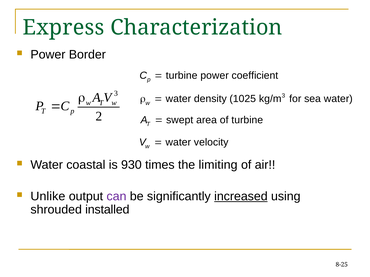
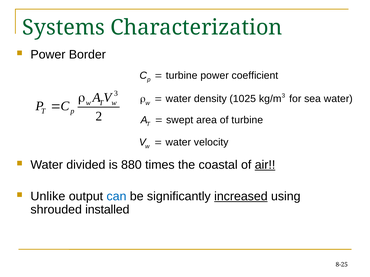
Express: Express -> Systems (64, 28)
coastal: coastal -> divided (86, 165)
930: 930 -> 880 (131, 165)
limiting: limiting -> coastal (218, 165)
air underline: none -> present (265, 165)
can colour: purple -> blue (116, 197)
